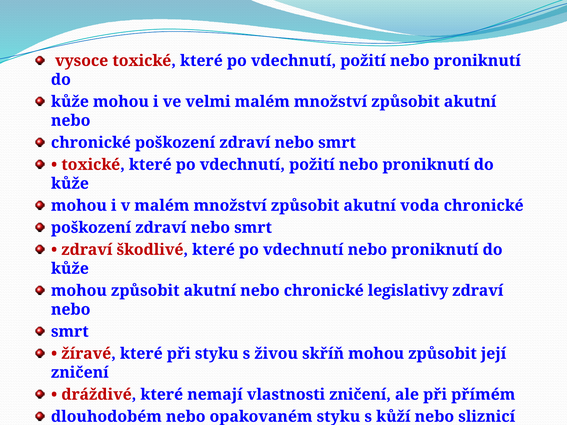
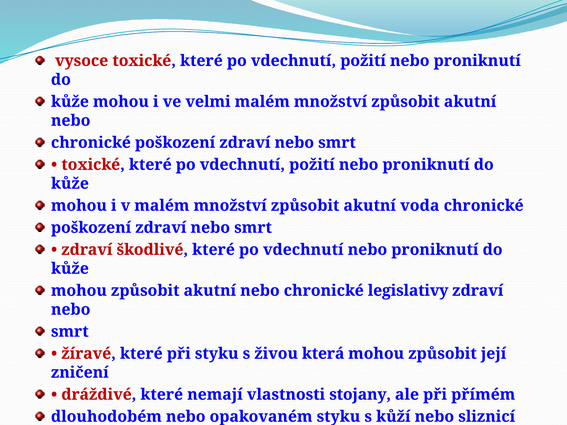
skříň: skříň -> která (323, 354)
vlastnosti zničení: zničení -> stojany (360, 395)
